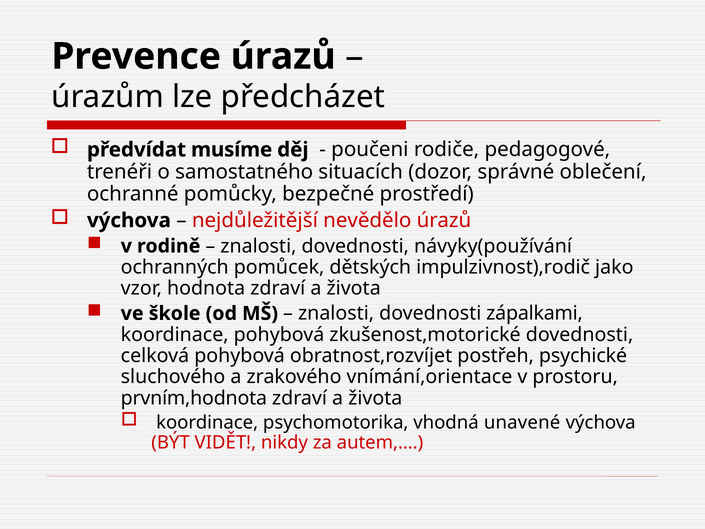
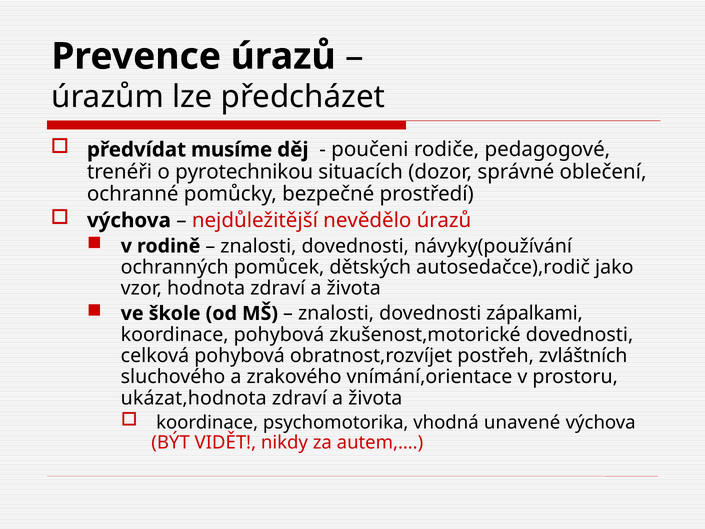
samostatného: samostatného -> pyrotechnikou (244, 172)
impulzivnost),rodič: impulzivnost),rodič -> autosedačce),rodič (503, 267)
psychické: psychické -> zvláštních (583, 356)
prvním,hodnota: prvním,hodnota -> ukázat,hodnota (194, 398)
